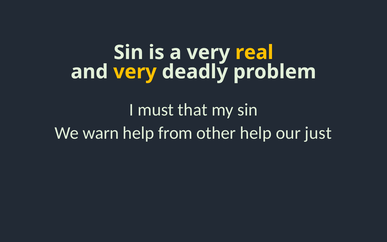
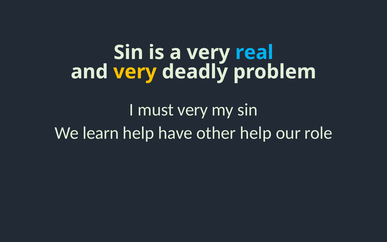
real colour: yellow -> light blue (254, 52)
must that: that -> very (193, 110)
warn: warn -> learn (101, 133)
from: from -> have (175, 133)
just: just -> role (318, 133)
